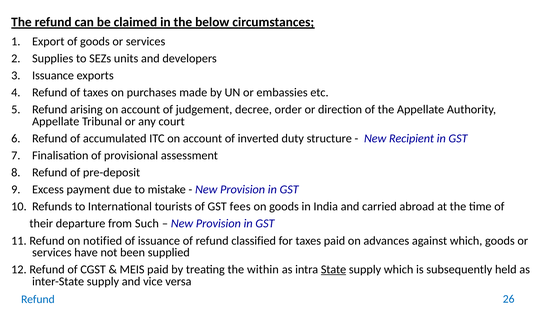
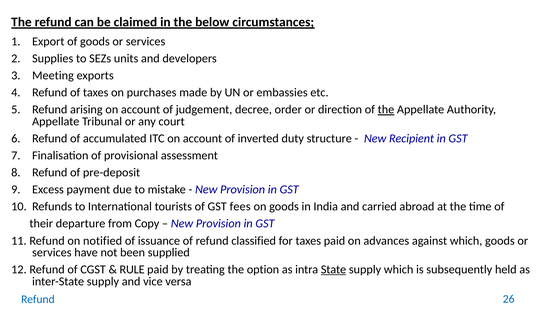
Issuance: Issuance -> Meeting (53, 76)
the underline: none -> present (386, 110)
Such: Such -> Copy (147, 224)
MEIS: MEIS -> RULE (132, 270)
within: within -> option (263, 270)
